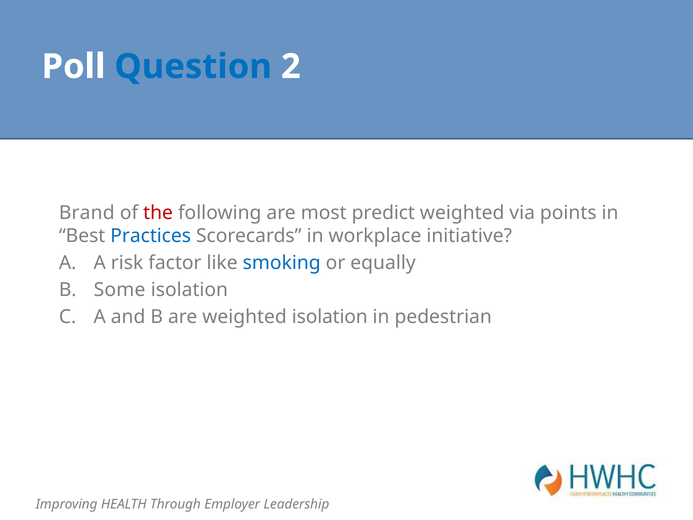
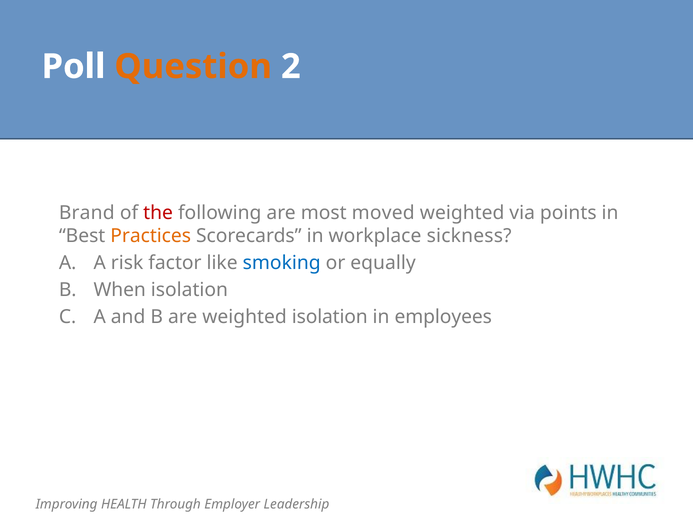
Question colour: blue -> orange (193, 67)
predict: predict -> moved (383, 213)
Practices colour: blue -> orange (151, 236)
initiative: initiative -> sickness (469, 236)
Some: Some -> When (120, 290)
pedestrian: pedestrian -> employees (443, 317)
